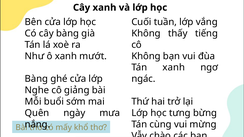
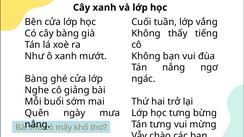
Tán xanh: xanh -> nắng (174, 68)
Tán cùng: cùng -> tưng (161, 125)
